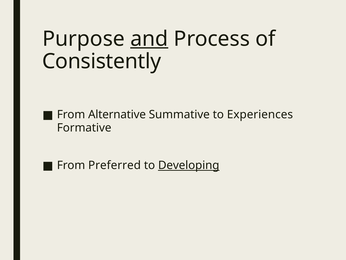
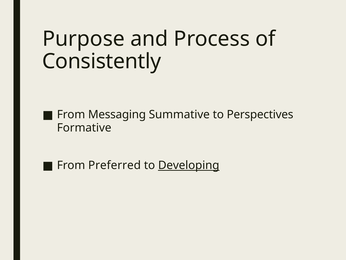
and underline: present -> none (149, 39)
Alternative: Alternative -> Messaging (117, 114)
Experiences: Experiences -> Perspectives (260, 114)
